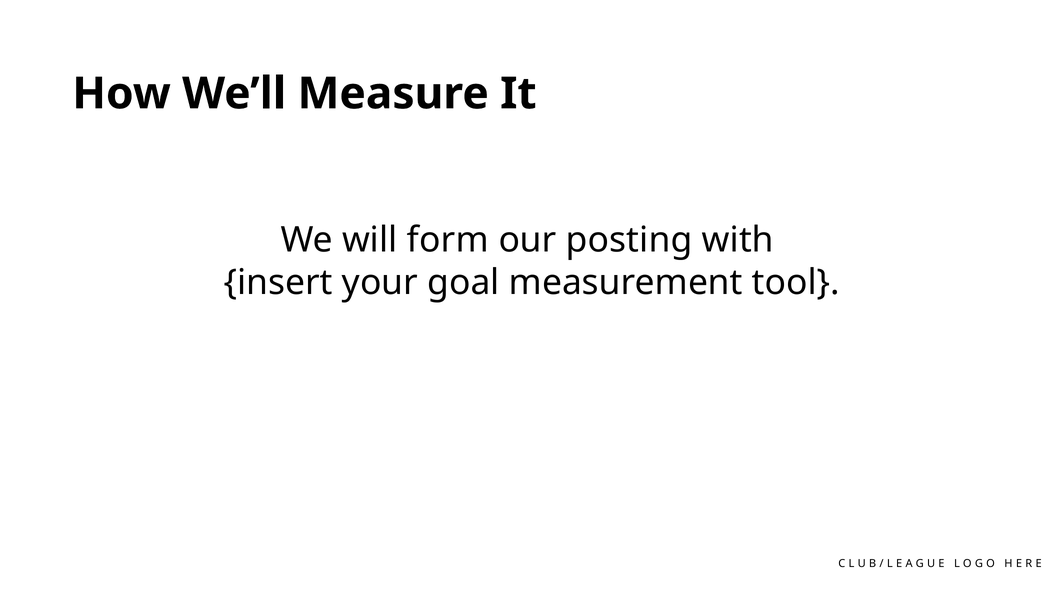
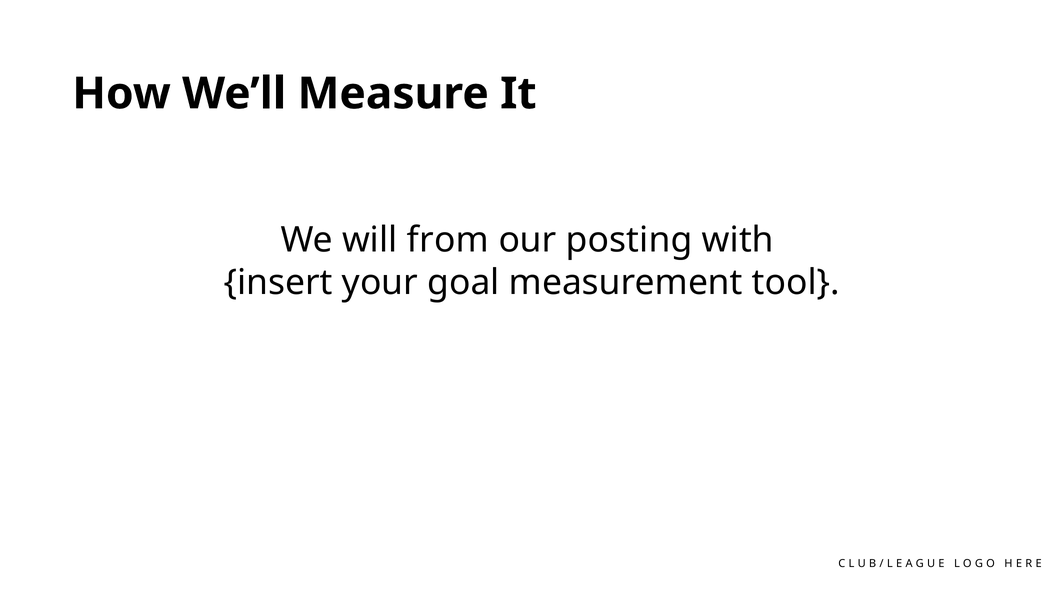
form: form -> from (448, 240)
